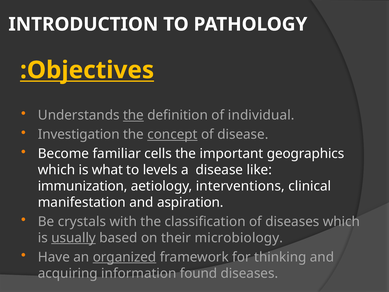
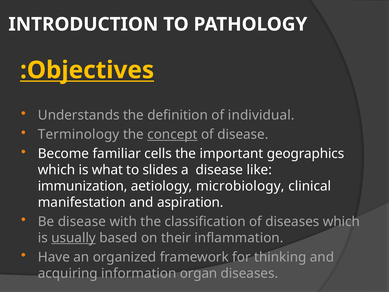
the underline: present -> none (133, 115)
Investigation: Investigation -> Terminology (79, 134)
levels: levels -> slides (160, 170)
interventions: interventions -> microbiology (240, 186)
Be crystals: crystals -> disease (82, 221)
microbiology: microbiology -> inflammation (239, 238)
organized underline: present -> none (125, 257)
found: found -> organ (199, 273)
